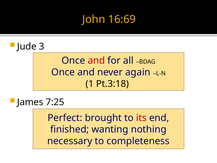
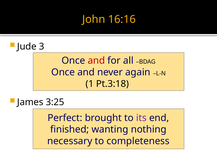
16:69: 16:69 -> 16:16 (122, 19)
7:25: 7:25 -> 3:25 (55, 102)
its colour: red -> purple (141, 118)
